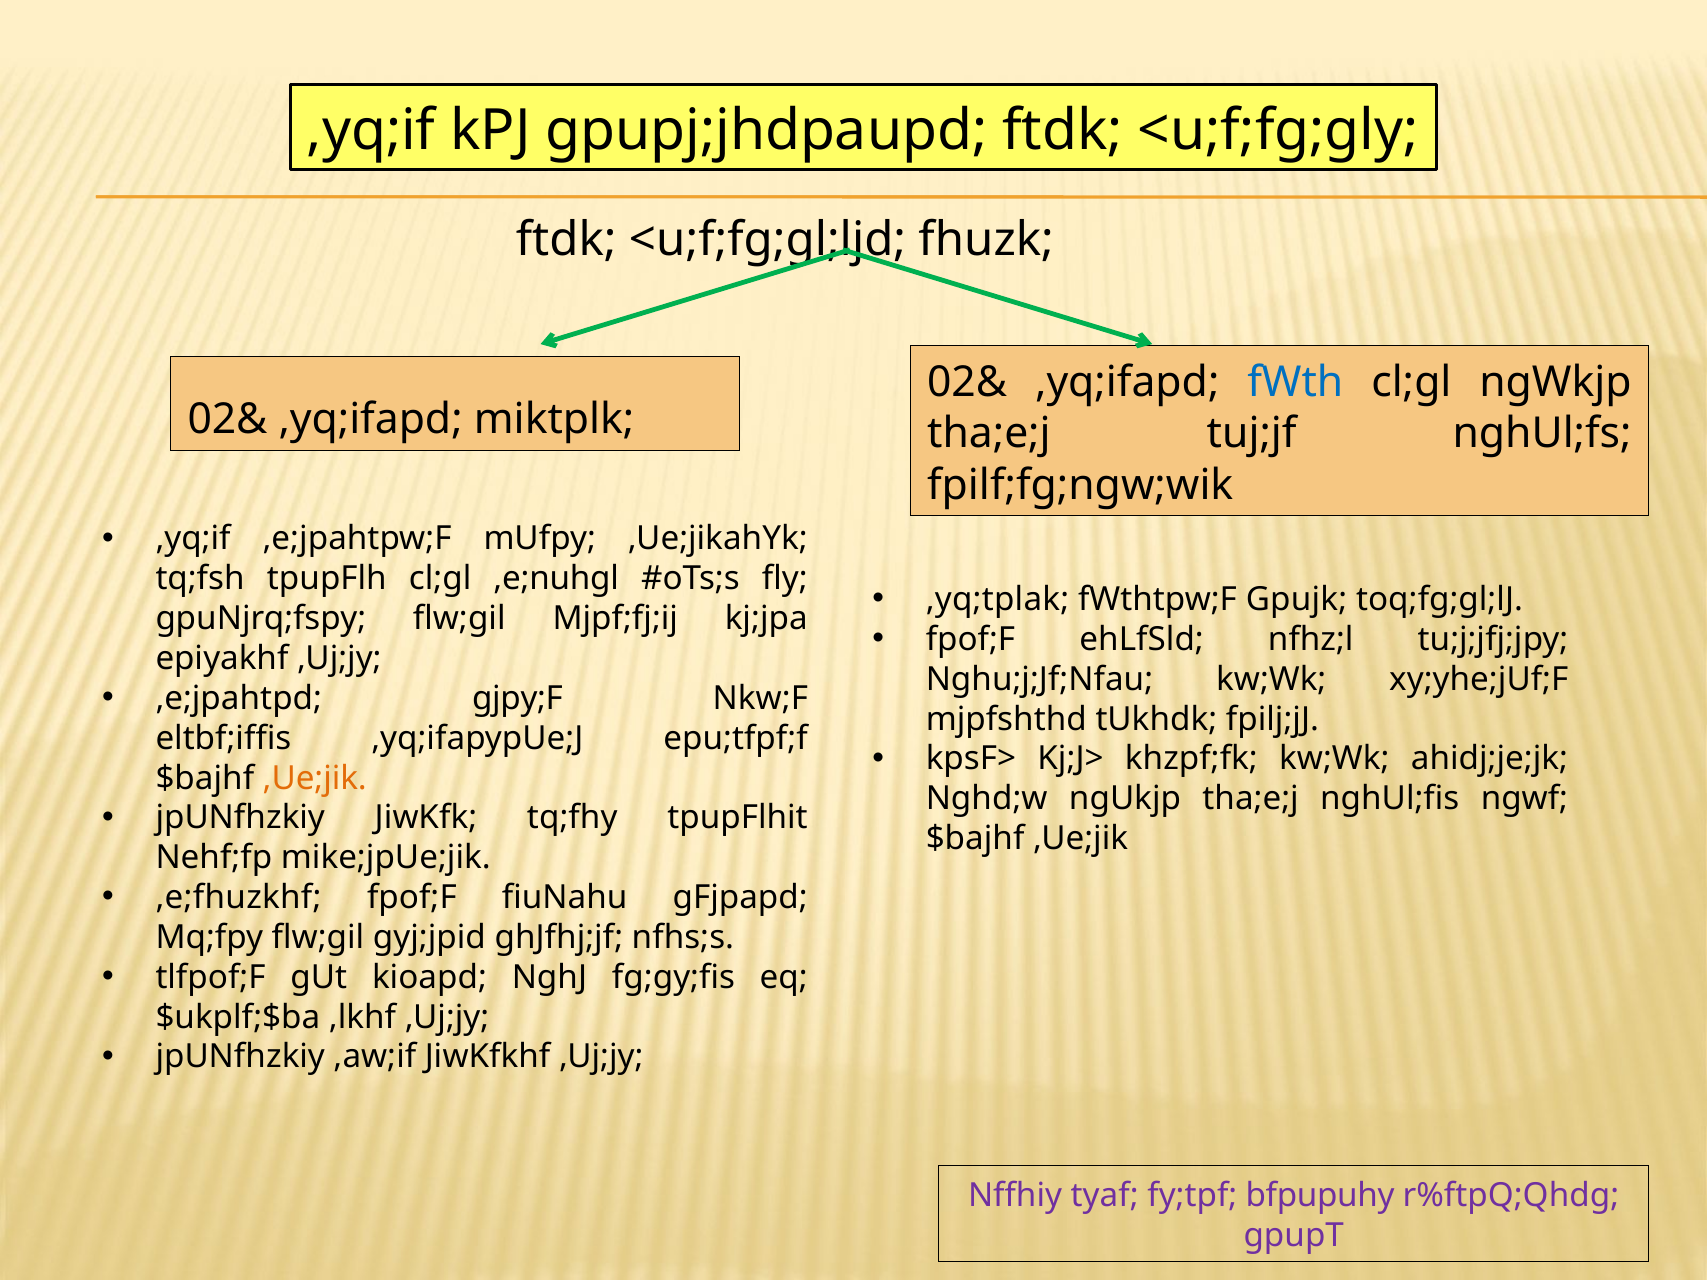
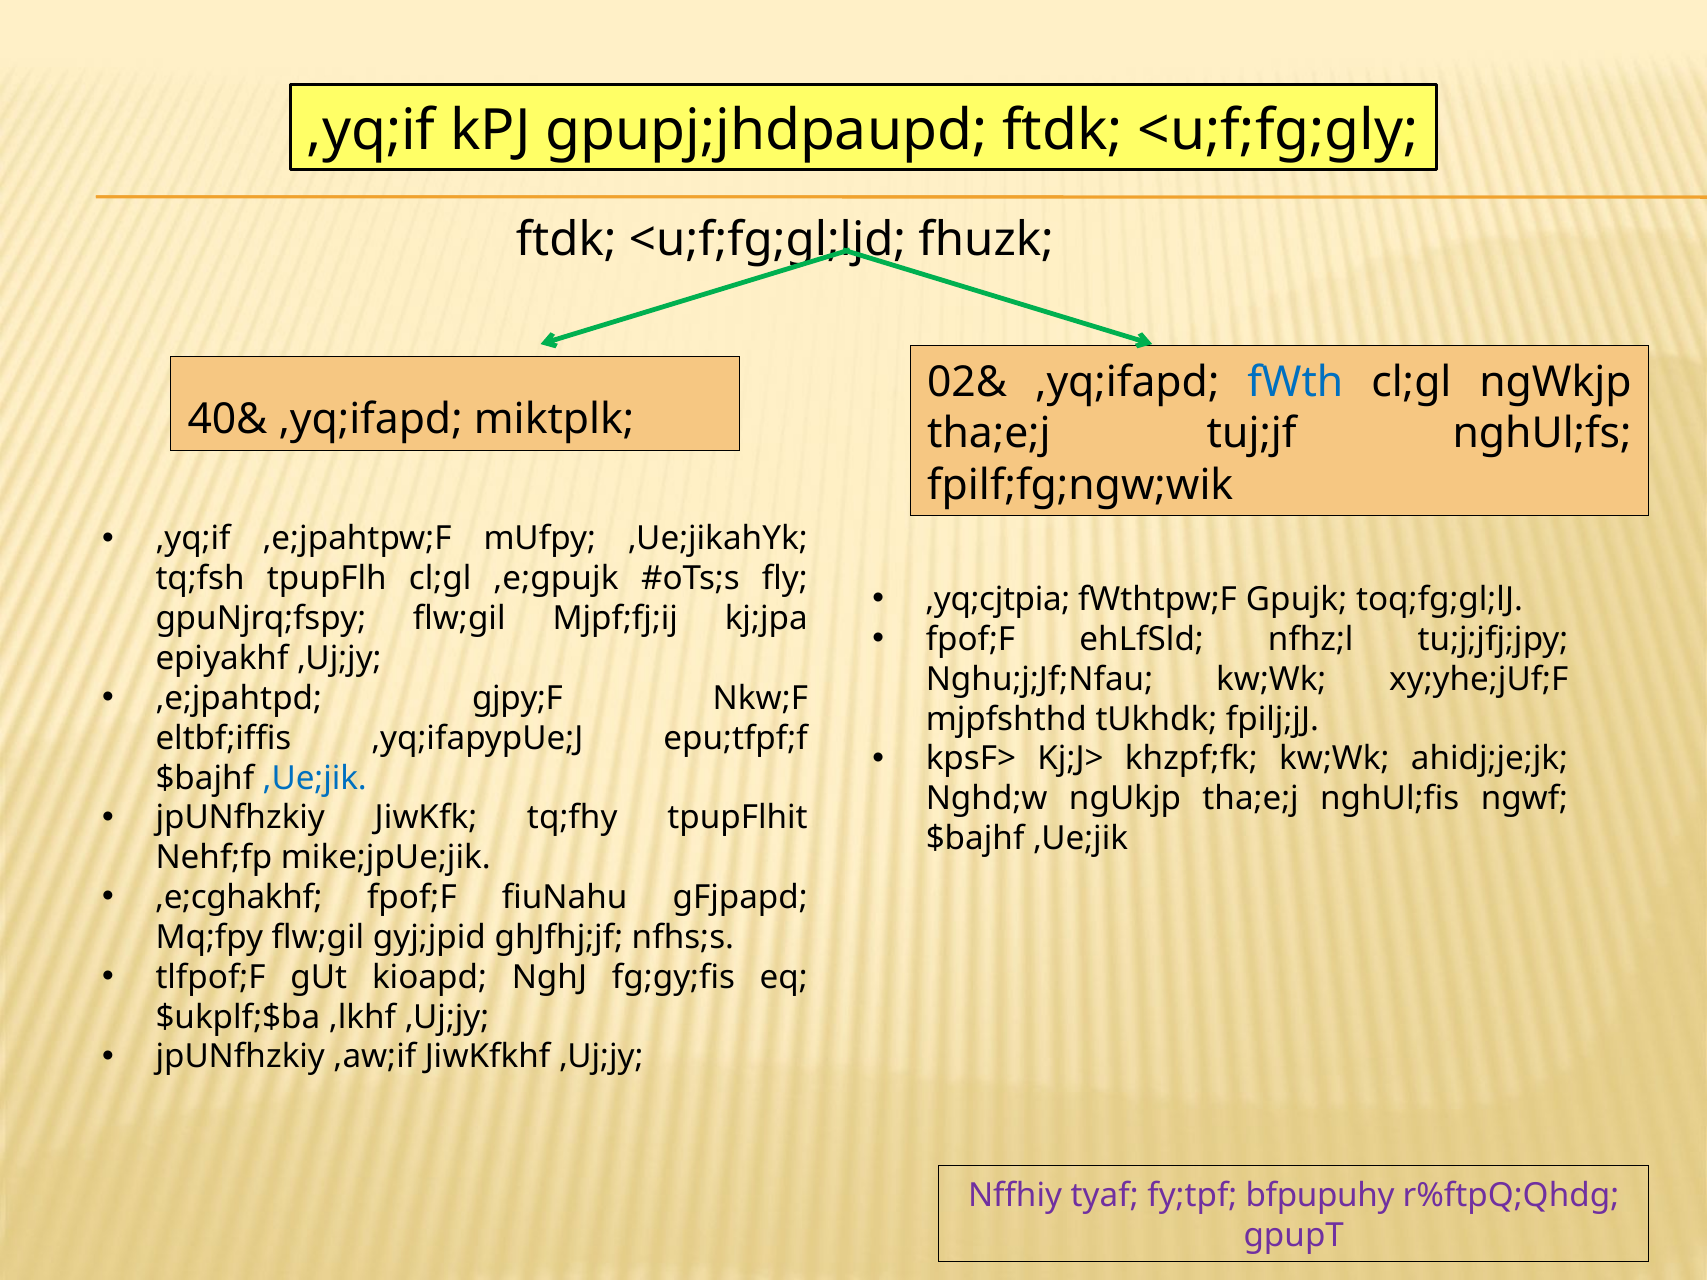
02&: 02& -> 40& (227, 419)
,e;nuhgl: ,e;nuhgl -> ,e;gpujk (556, 579)
,yq;tplak: ,yq;tplak -> ,yq;cjtpia (998, 600)
,Ue;jik colour: orange -> blue (315, 778)
,e;fhuzkhf: ,e;fhuzkhf -> ,e;cghakhf (239, 898)
